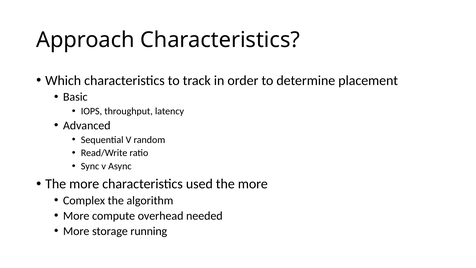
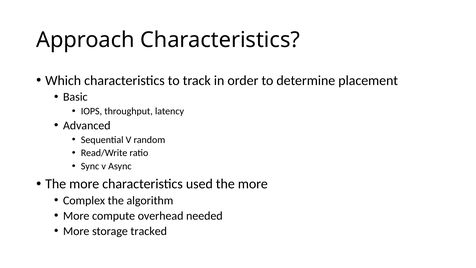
running: running -> tracked (149, 231)
